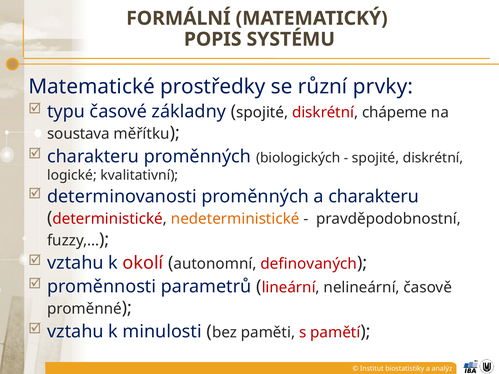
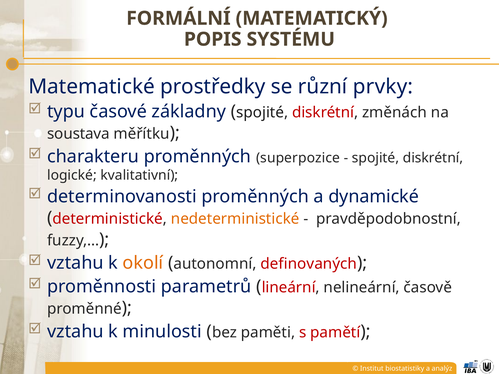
chápeme: chápeme -> změnách (395, 112)
biologických: biologických -> superpozice (298, 158)
a charakteru: charakteru -> dynamické (374, 197)
okolí colour: red -> orange (143, 263)
